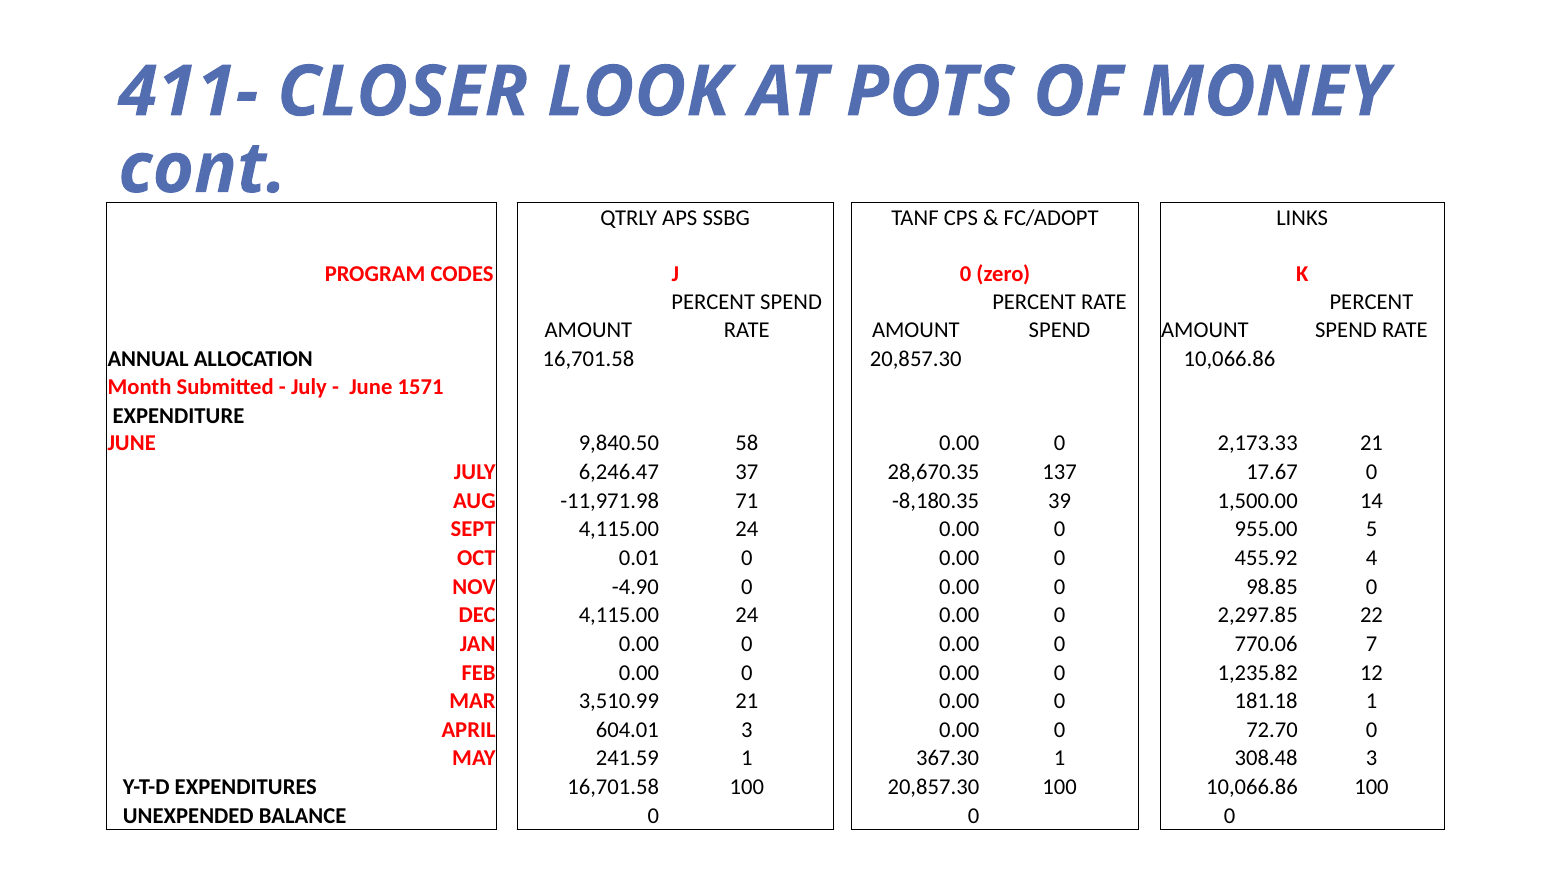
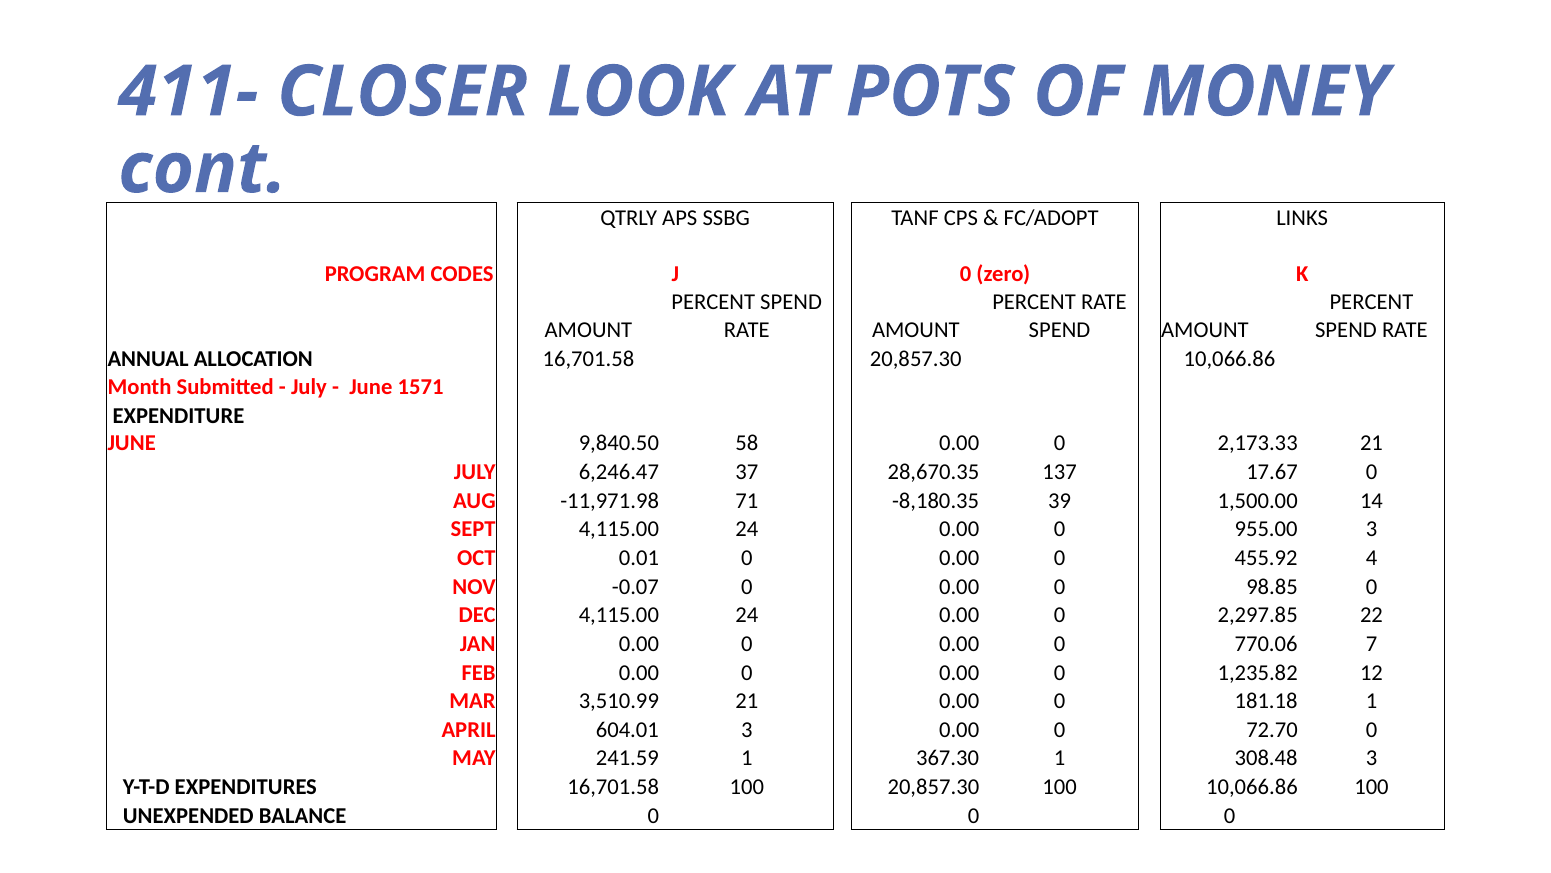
955.00 5: 5 -> 3 (1371, 529)
-4.90: -4.90 -> -0.07 (635, 586)
